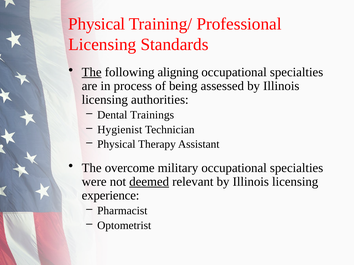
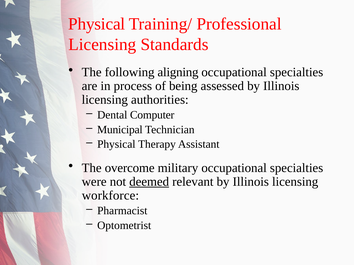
The underline: present -> none (92, 72)
Trainings: Trainings -> Computer (152, 115)
Hygienist: Hygienist -> Municipal (120, 130)
experience: experience -> workforce (110, 196)
